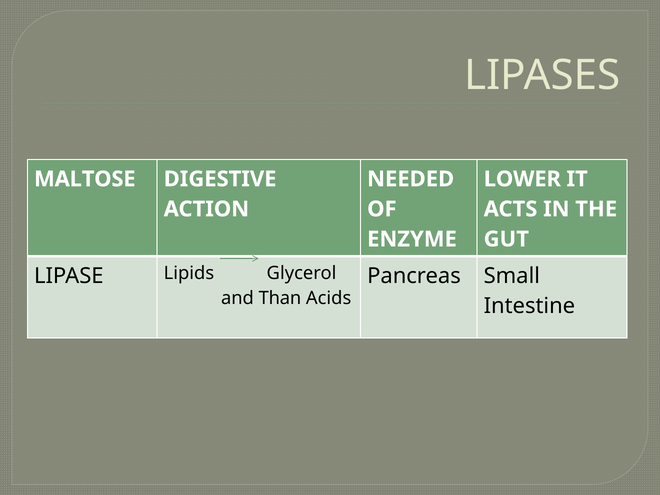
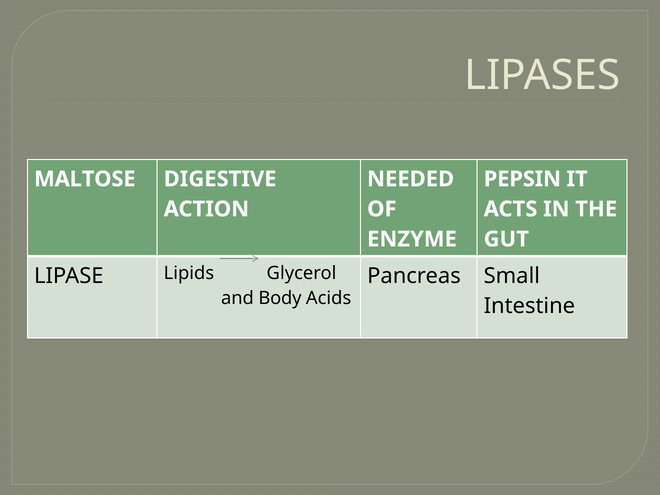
LOWER: LOWER -> PEPSIN (522, 179)
Than: Than -> Body (280, 298)
